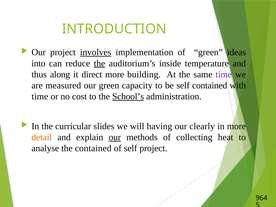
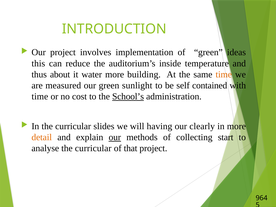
involves underline: present -> none (96, 52)
into: into -> this (38, 63)
the underline: present -> none (99, 63)
along: along -> about (60, 74)
direct: direct -> water (92, 74)
time colour: purple -> orange (224, 74)
capacity: capacity -> sunlight (137, 85)
heat: heat -> start (226, 137)
analyse the contained: contained -> curricular (93, 148)
of self: self -> that (131, 148)
